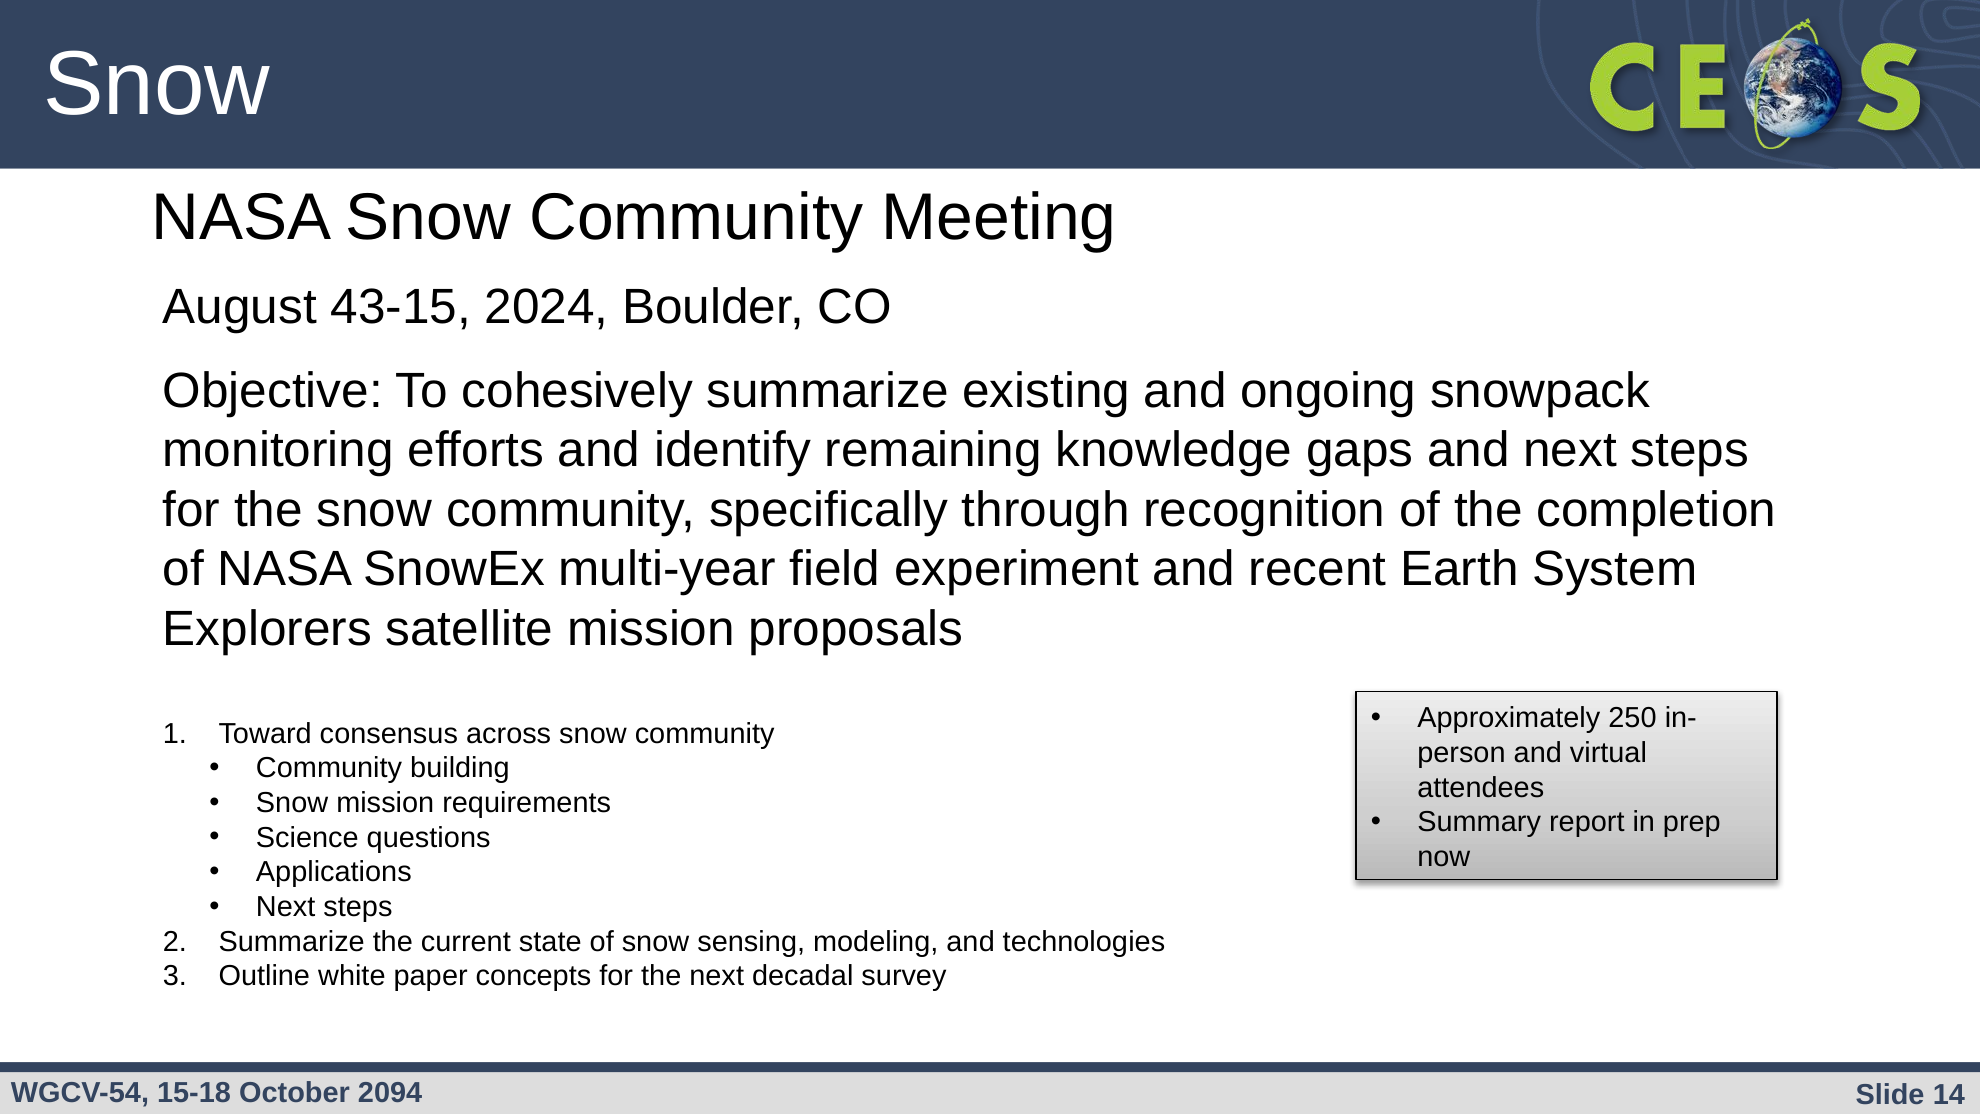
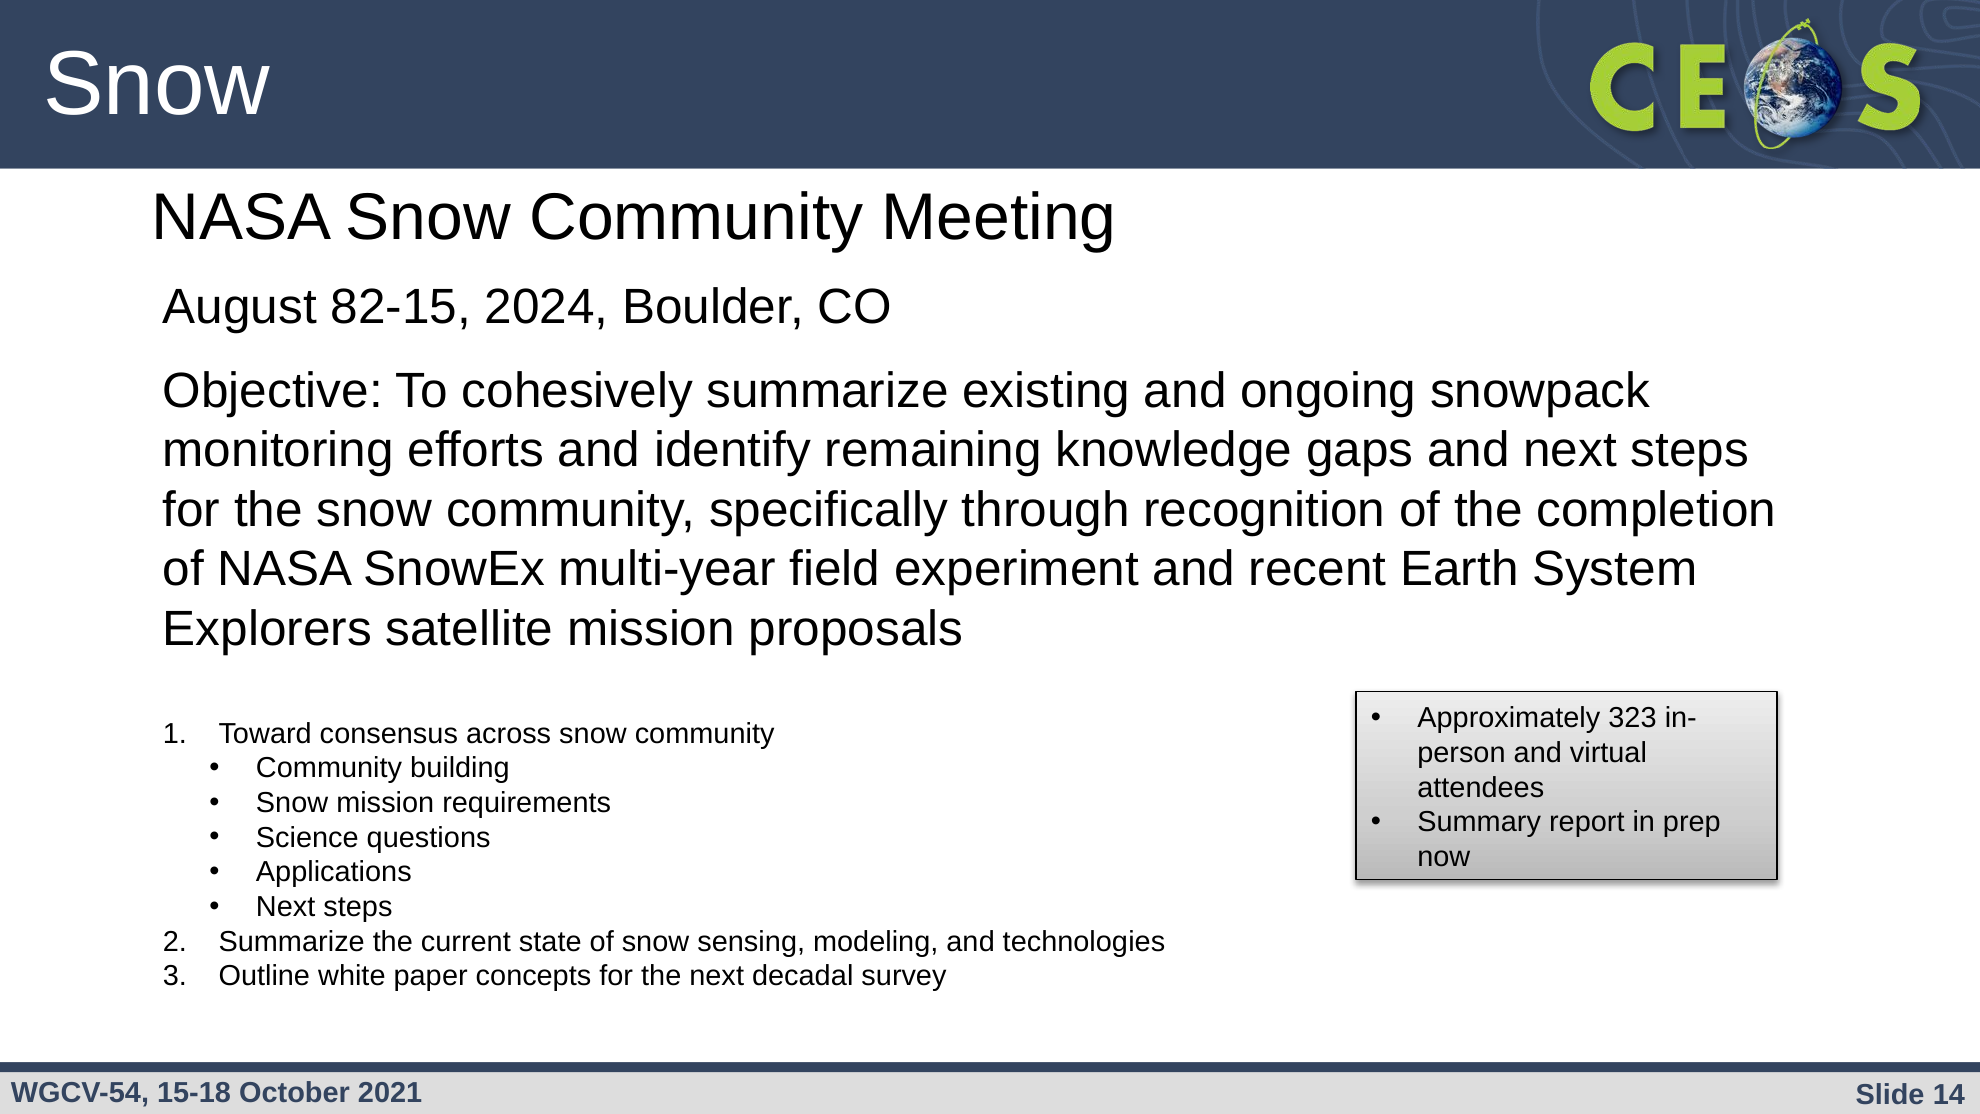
43-15: 43-15 -> 82-15 (401, 307)
250: 250 -> 323 (1632, 718)
2094: 2094 -> 2021 (390, 1093)
